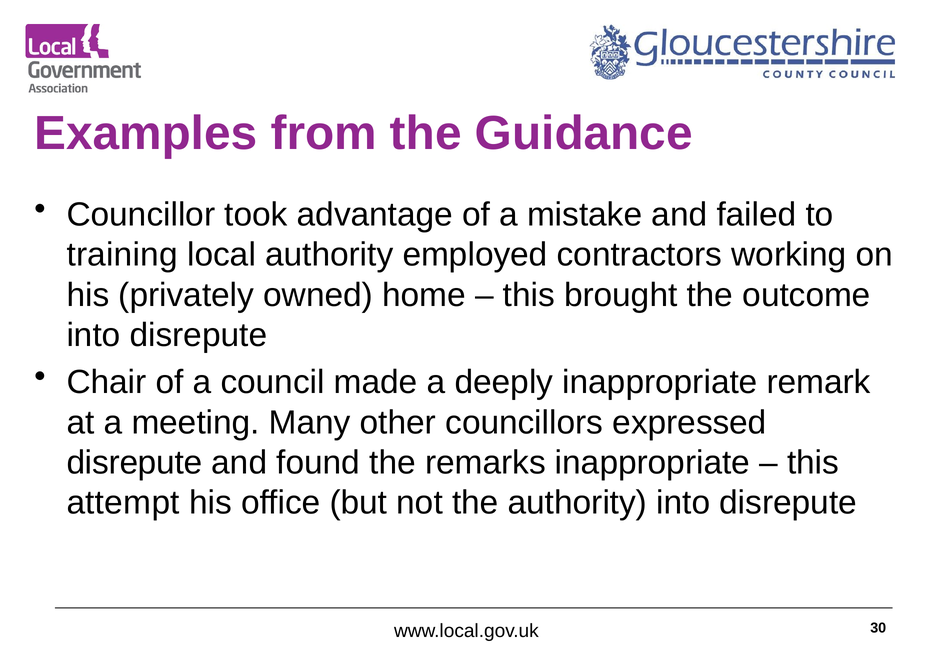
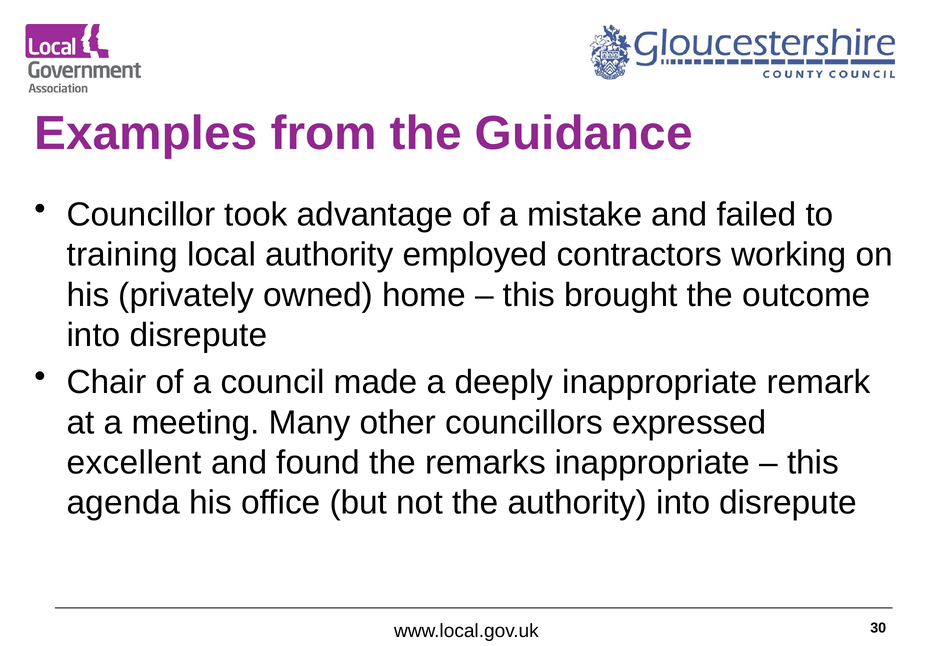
disrepute: disrepute -> excellent (134, 463)
attempt: attempt -> agenda (123, 503)
